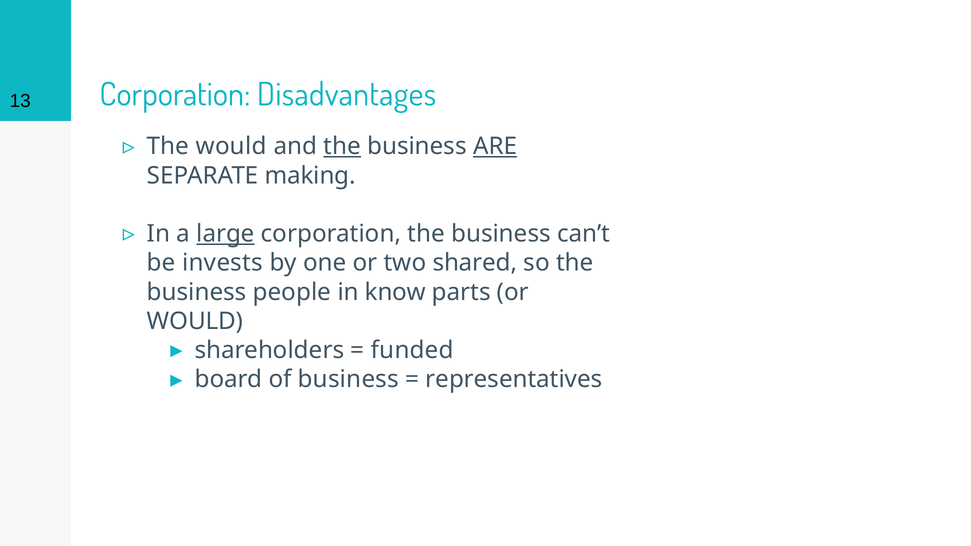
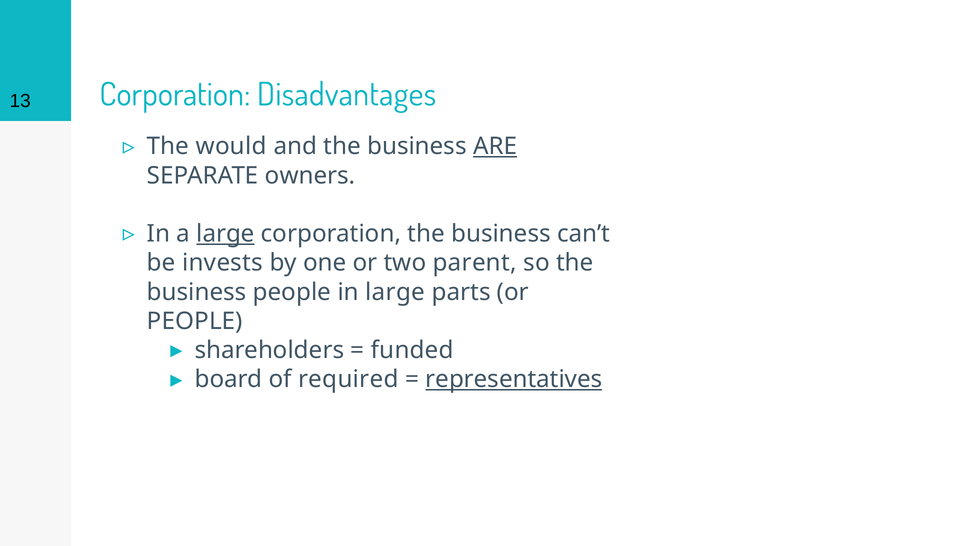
the underline: present -> none (342, 147)
making: making -> owners (310, 176)
shared: shared -> parent (475, 263)
in know: know -> large (395, 292)
WOULD: WOULD -> PEOPLE (195, 321)
of business: business -> required (348, 380)
representatives underline: none -> present (514, 380)
